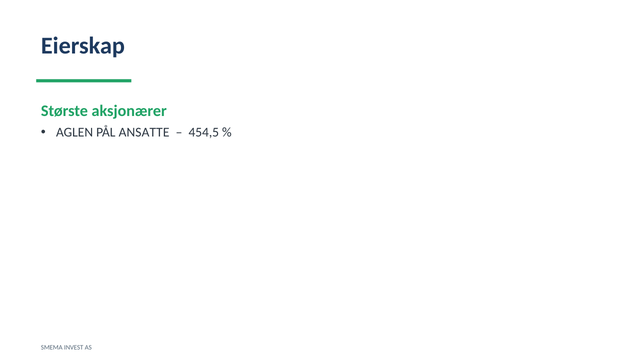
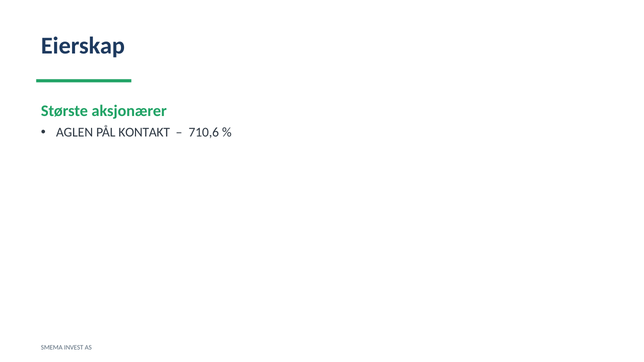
ANSATTE: ANSATTE -> KONTAKT (144, 132)
454,5: 454,5 -> 710,6 (204, 132)
